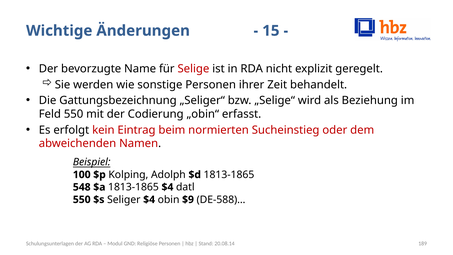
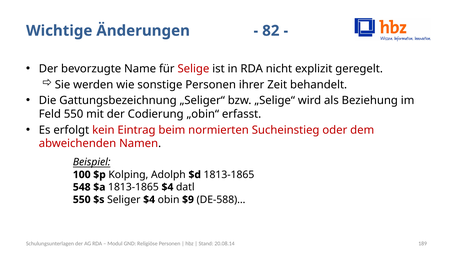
15: 15 -> 82 (271, 31)
